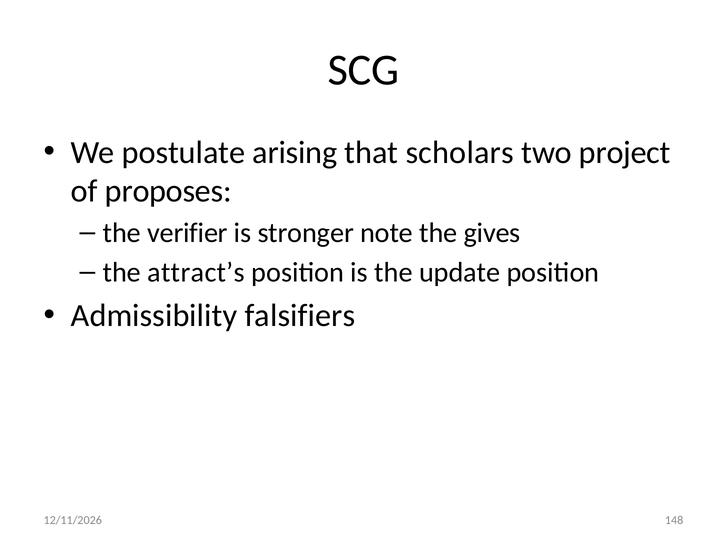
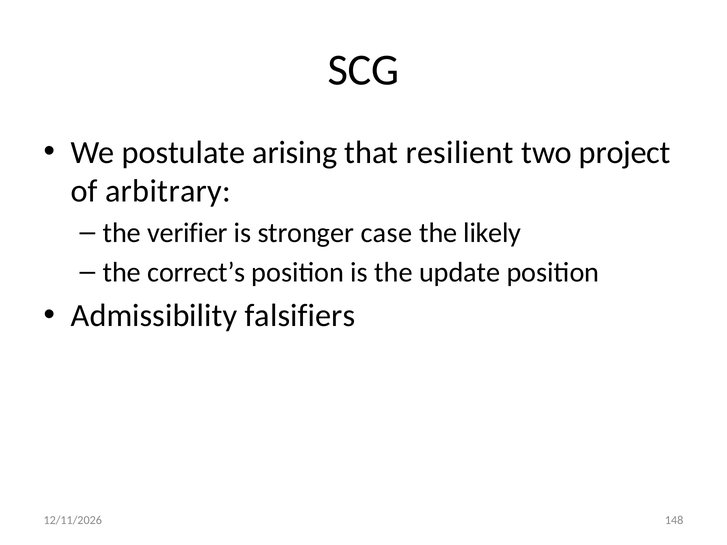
scholars: scholars -> resilient (460, 153)
proposes: proposes -> arbitrary (168, 191)
note: note -> case (386, 233)
gives: gives -> likely (492, 233)
attract’s: attract’s -> correct’s (196, 273)
